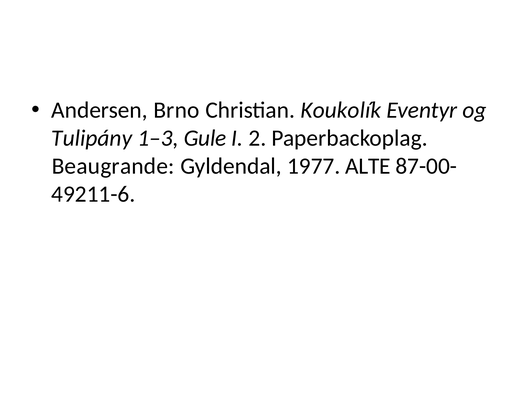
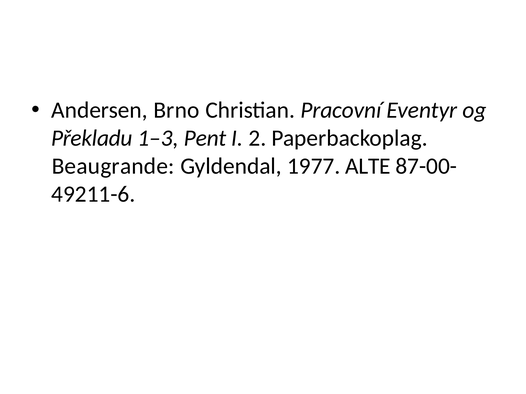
Koukolík: Koukolík -> Pracovní (341, 110)
Tulipány: Tulipány -> Překladu (92, 138)
Gule: Gule -> Pent (205, 138)
